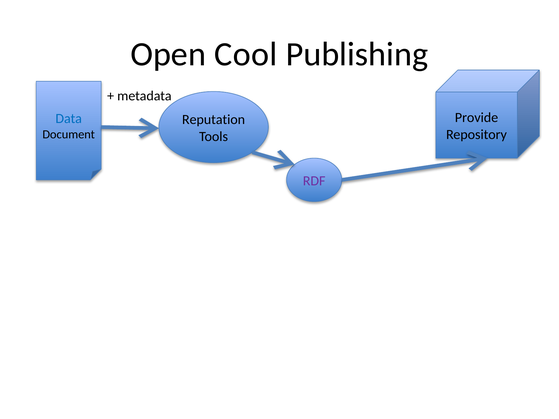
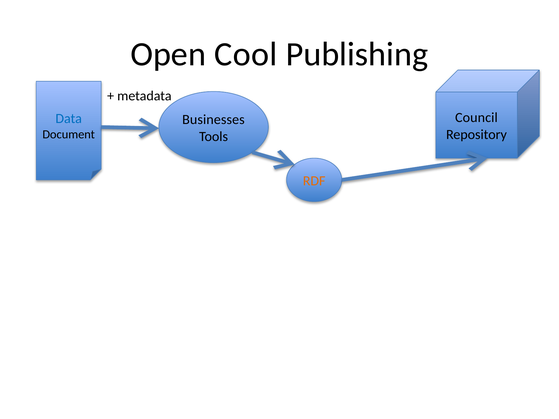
Provide: Provide -> Council (476, 118)
Reputation: Reputation -> Businesses (213, 120)
RDF colour: purple -> orange (314, 181)
